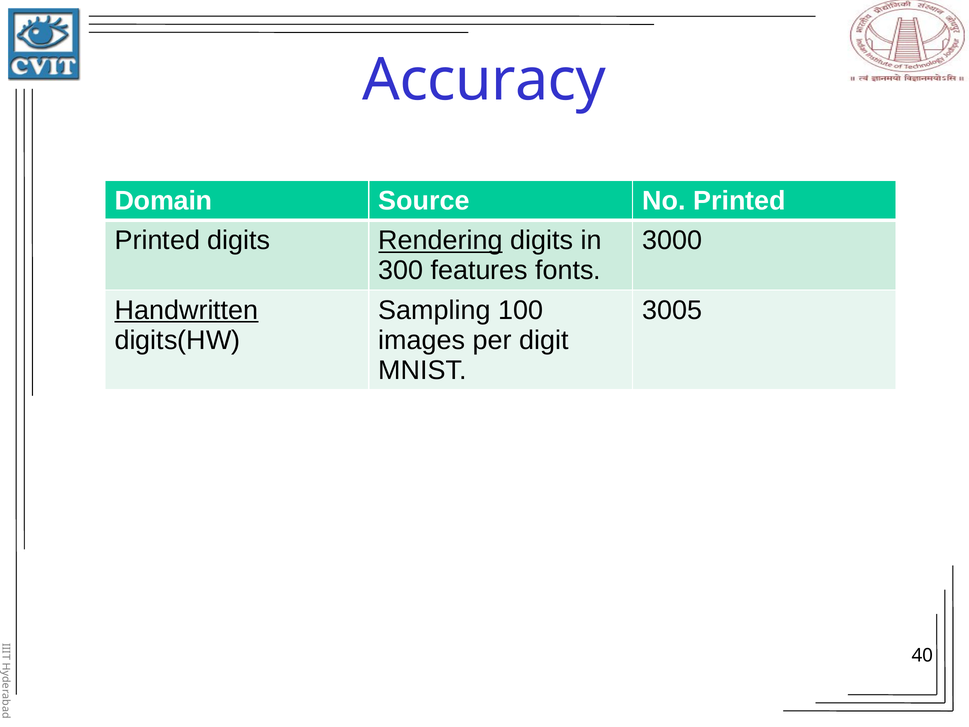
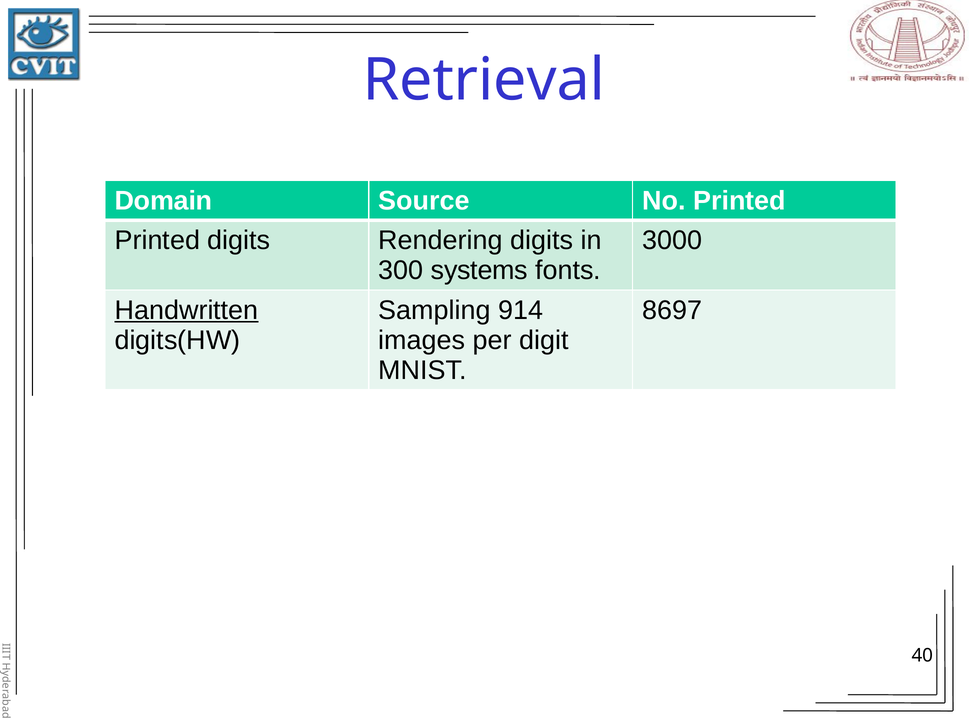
Accuracy: Accuracy -> Retrieval (484, 80)
Rendering underline: present -> none (441, 240)
features: features -> systems (479, 270)
100: 100 -> 914 (521, 310)
3005: 3005 -> 8697 (672, 310)
